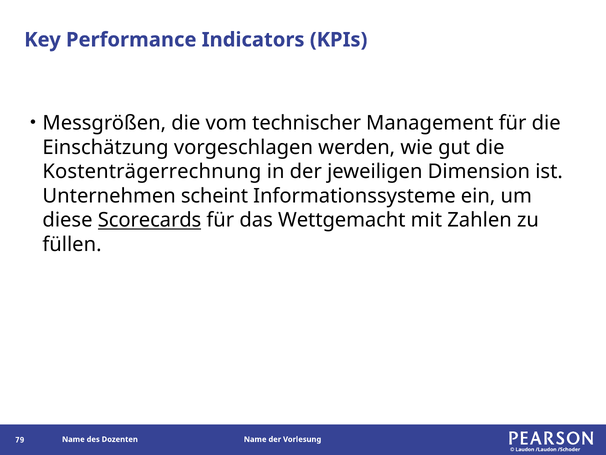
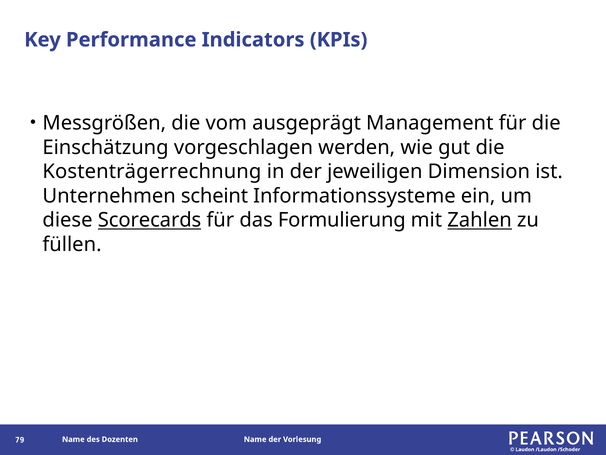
technischer: technischer -> ausgeprägt (307, 123)
Wettgemacht: Wettgemacht -> Formulierung (342, 220)
Zahlen underline: none -> present (480, 220)
